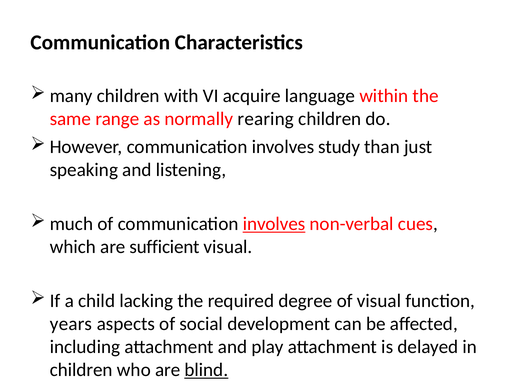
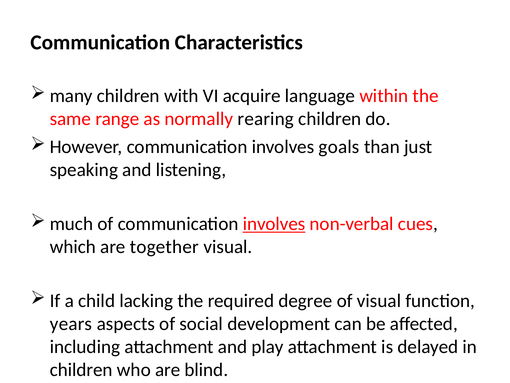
study: study -> goals (339, 147)
sufficient: sufficient -> together (164, 247)
blind underline: present -> none (206, 369)
